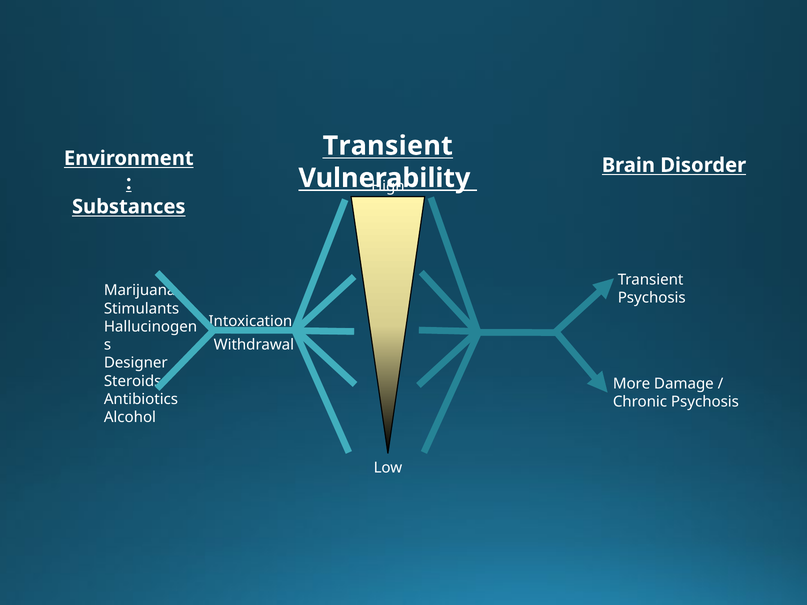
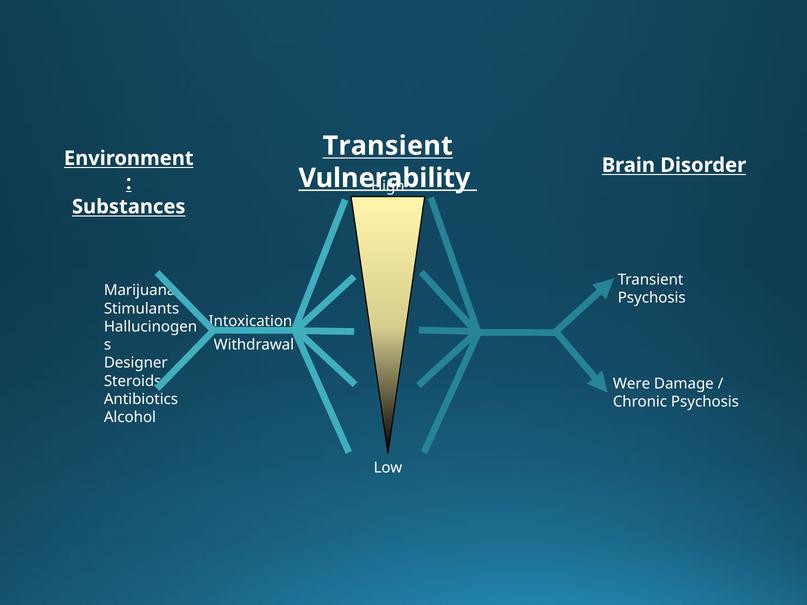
More: More -> Were (632, 384)
